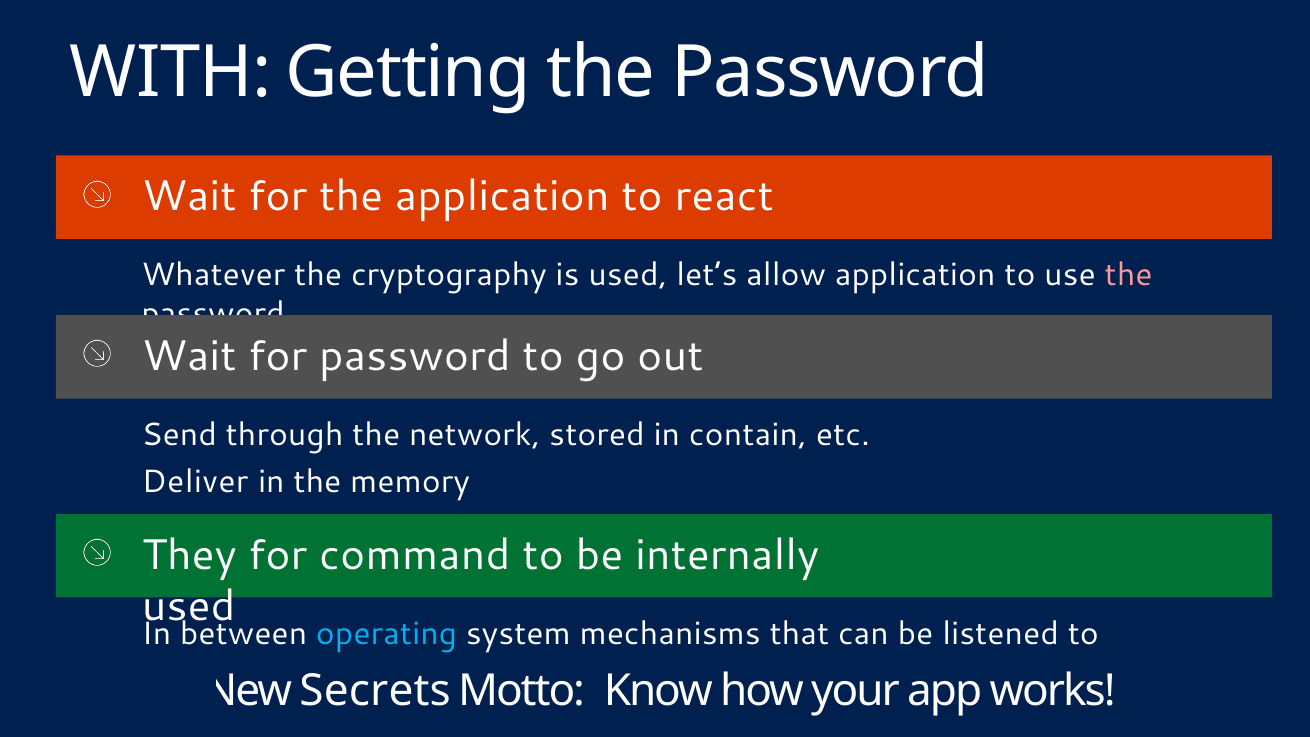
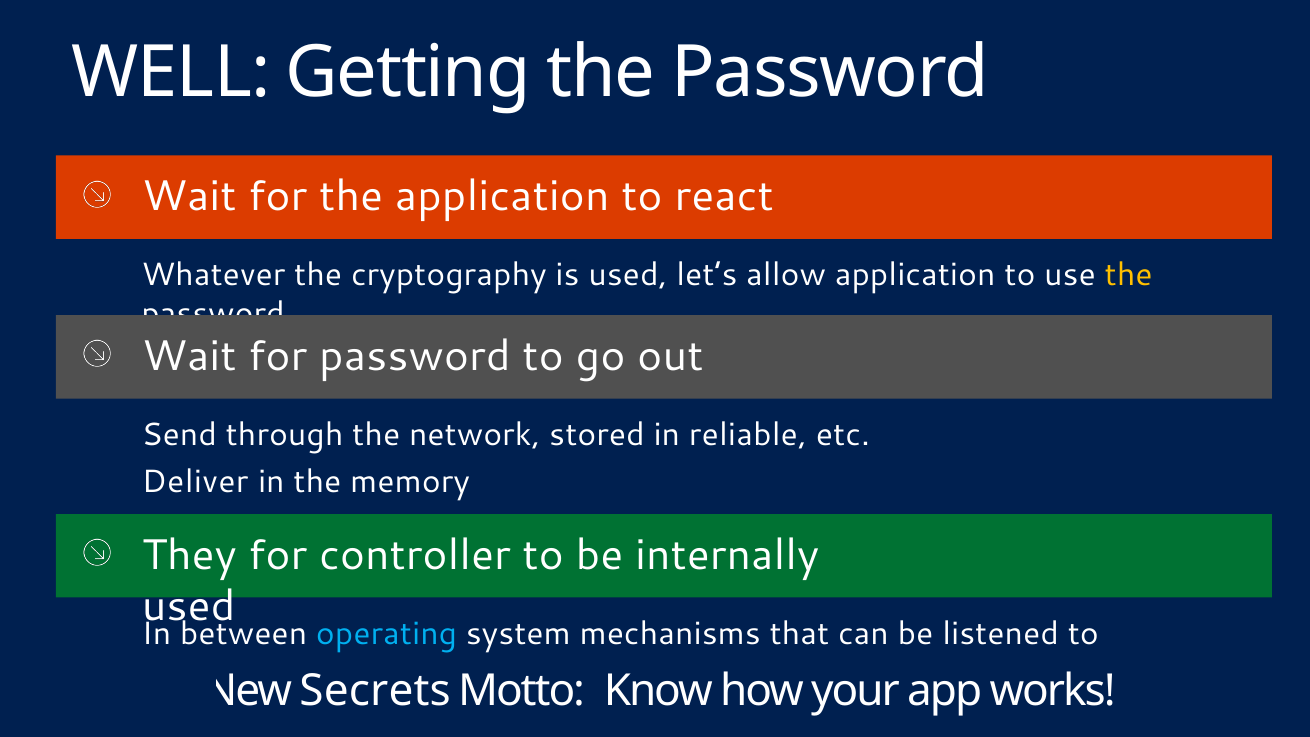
WITH: WITH -> WELL (171, 73)
the colour: pink -> yellow (1129, 275)
contain: contain -> reliable (748, 435)
command: command -> controller (415, 555)
